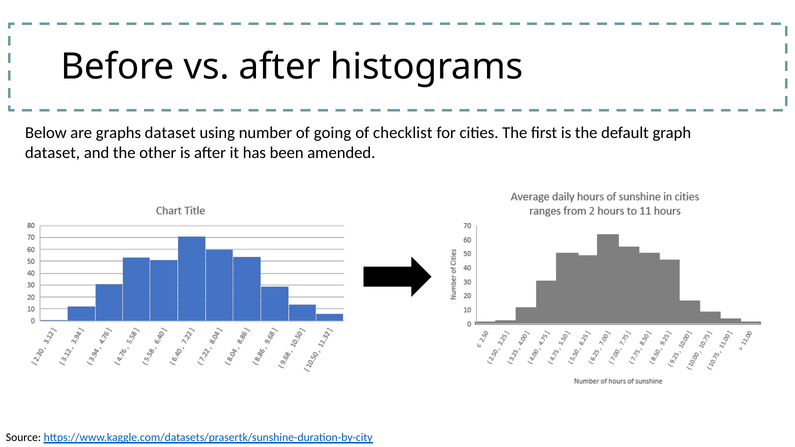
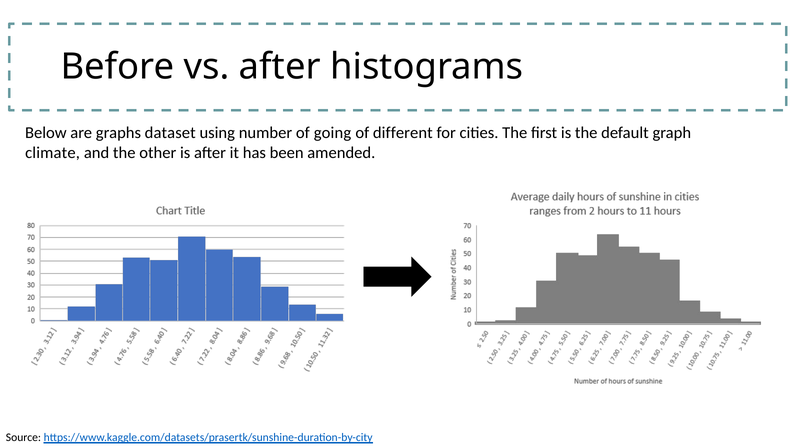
checklist: checklist -> different (403, 133)
dataset: dataset -> climate (53, 153)
